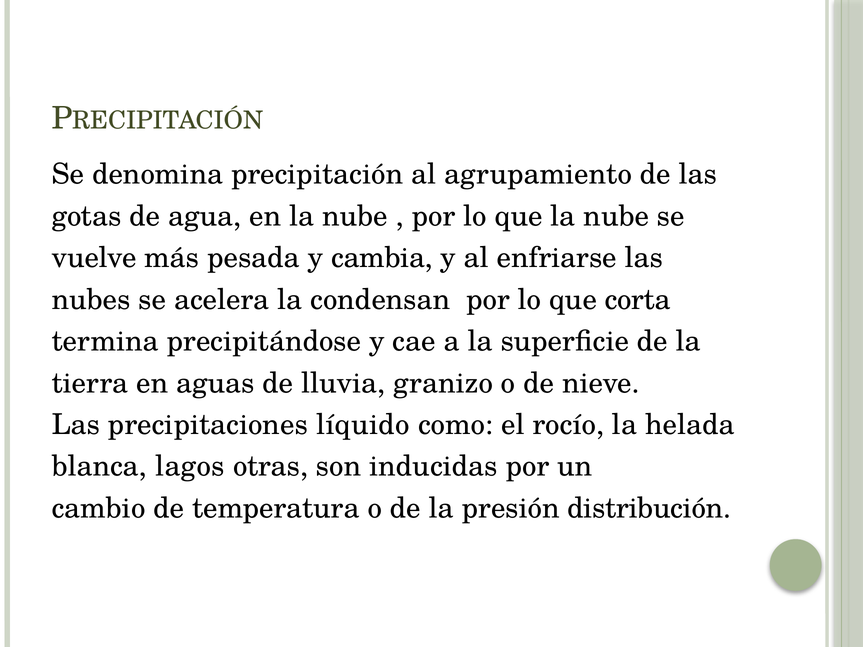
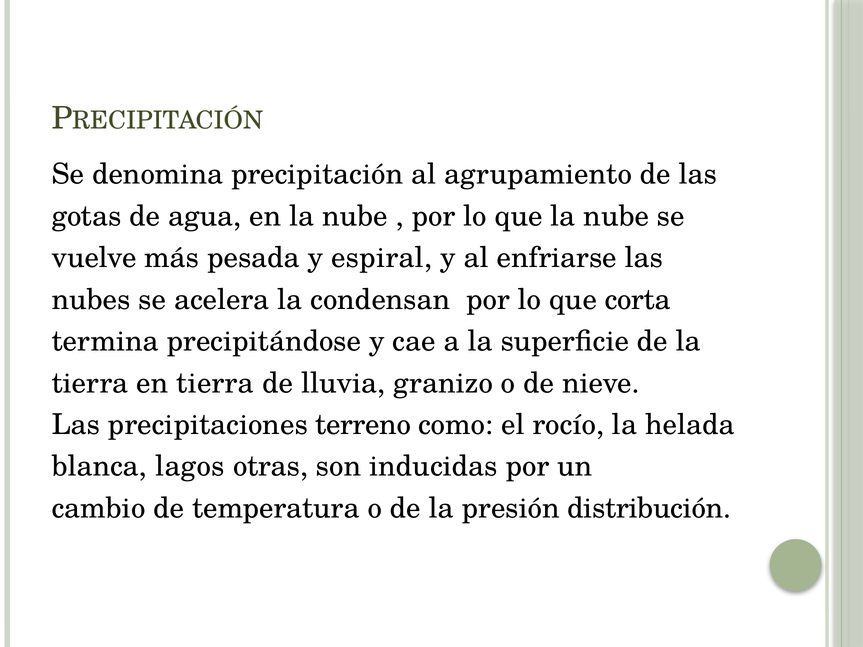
cambia: cambia -> espiral (382, 258)
en aguas: aguas -> tierra (215, 383)
líquido: líquido -> terreno (363, 425)
